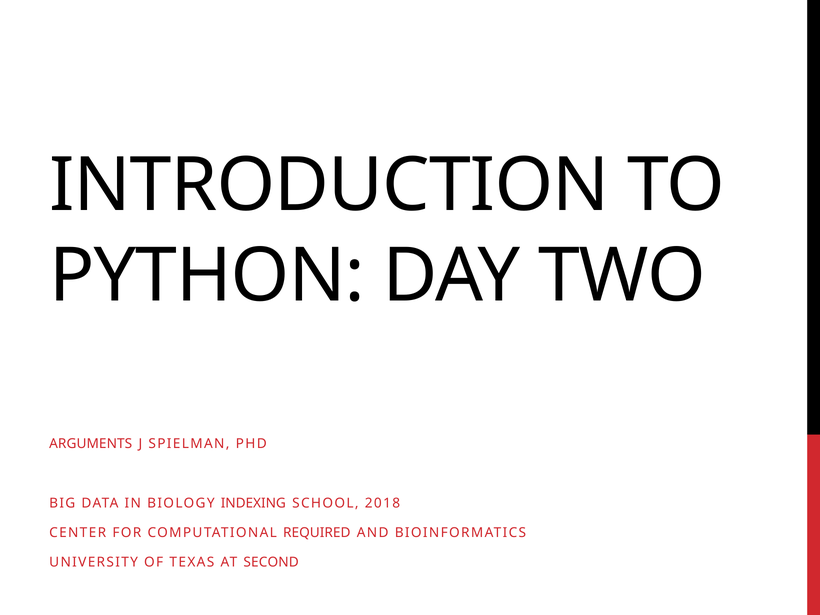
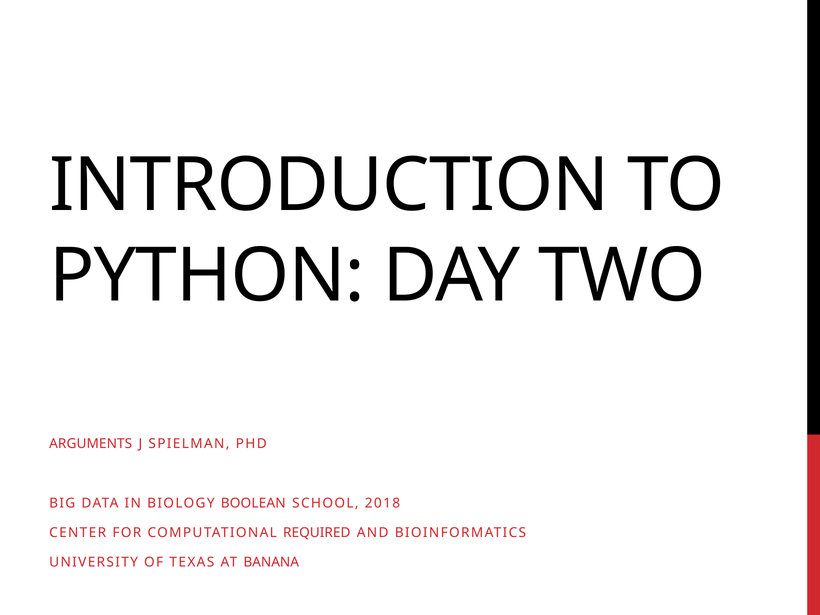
INDEXING: INDEXING -> BOOLEAN (253, 503)
SECOND: SECOND -> BANANA (271, 562)
